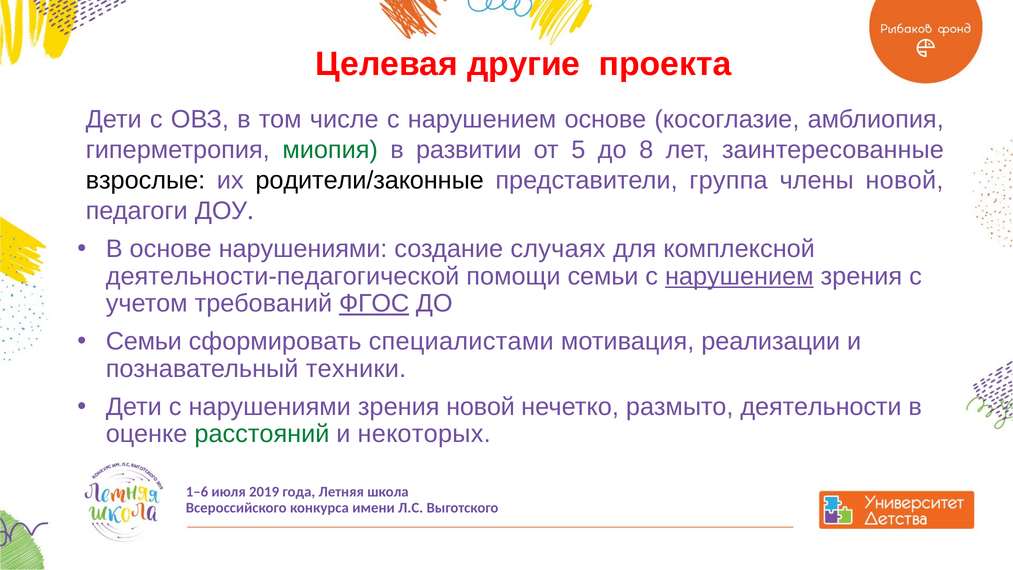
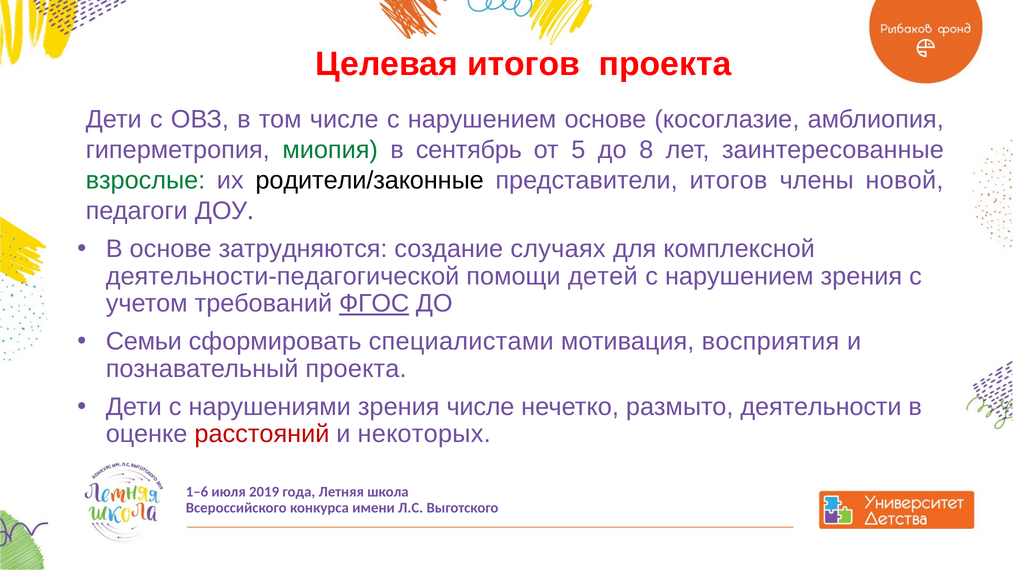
Целевая другие: другие -> итогов (524, 64)
развитии: развитии -> сентябрь (469, 150)
взрослые colour: black -> green (145, 180)
представители группа: группа -> итогов (728, 180)
основе нарушениями: нарушениями -> затрудняются (303, 249)
помощи семьи: семьи -> детей (603, 276)
нарушением underline: present -> none (739, 276)
реализации: реализации -> восприятия (771, 341)
познавательный техники: техники -> проекта (356, 369)
зрения новой: новой -> числе (480, 407)
расстояний colour: green -> red (262, 434)
